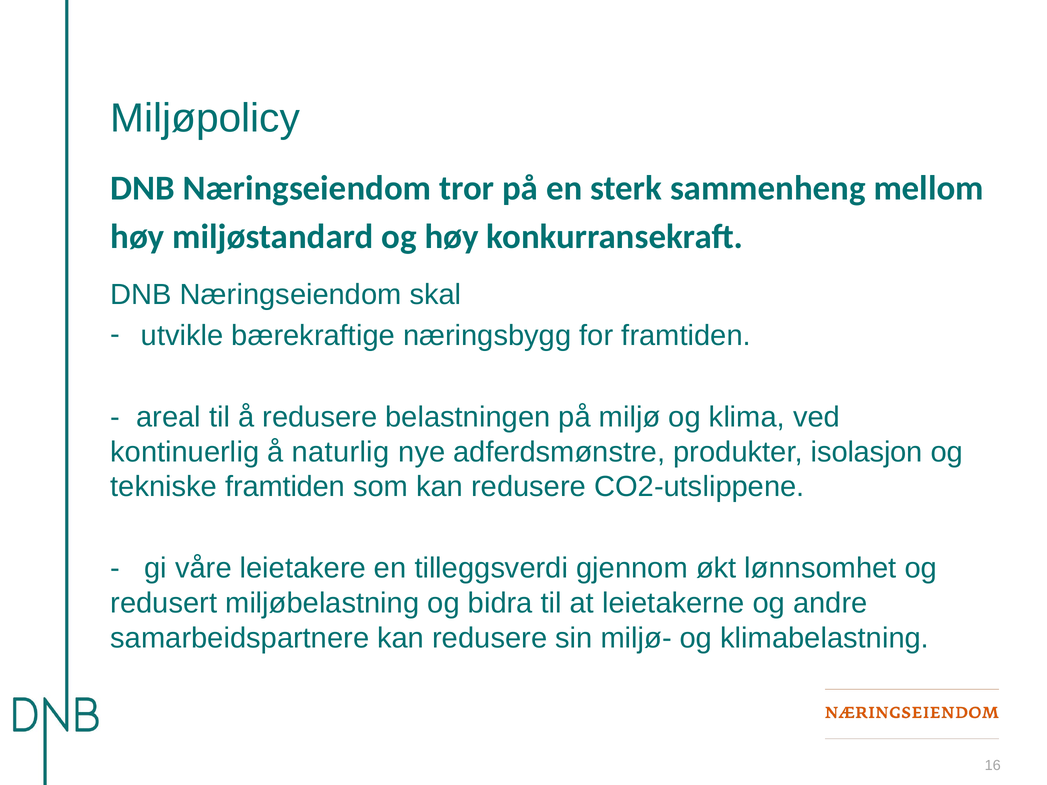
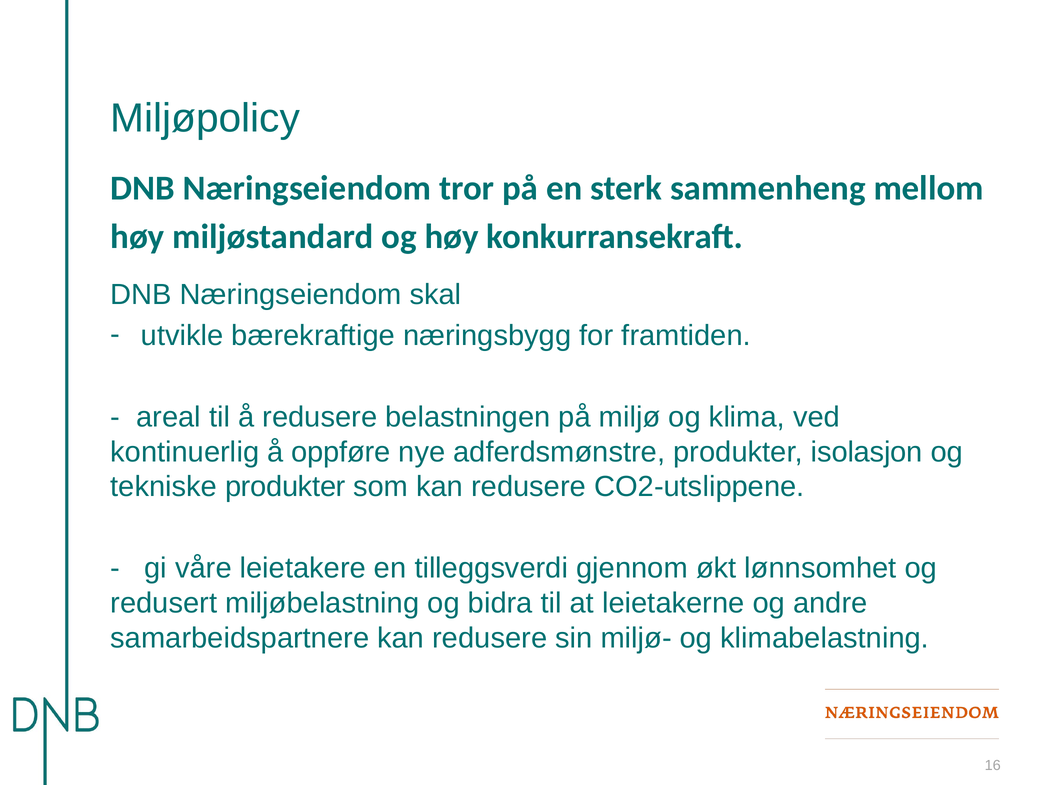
naturlig: naturlig -> oppføre (341, 452)
tekniske framtiden: framtiden -> produkter (285, 487)
